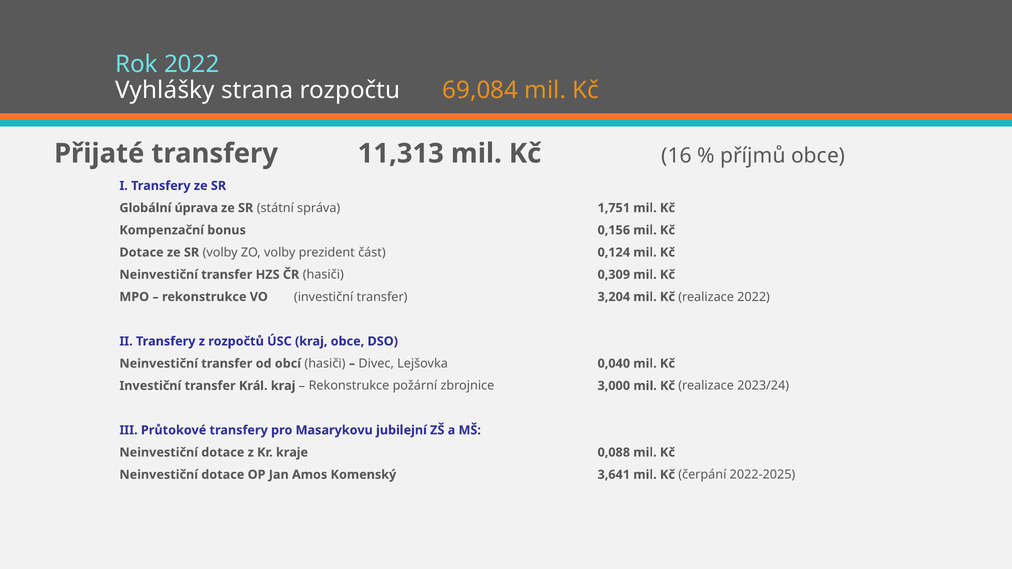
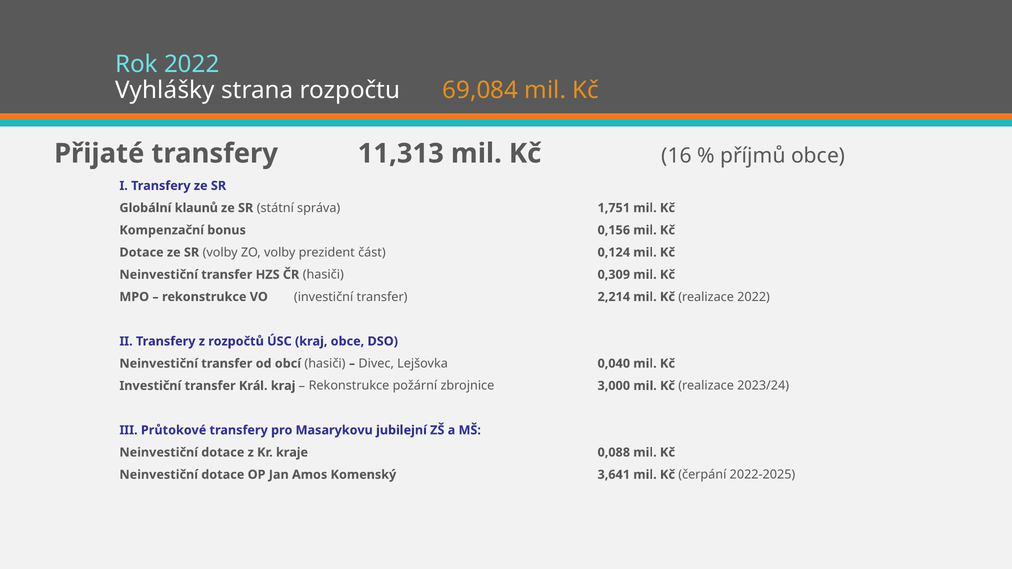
úprava: úprava -> klaunů (196, 208)
3,204: 3,204 -> 2,214 (614, 297)
